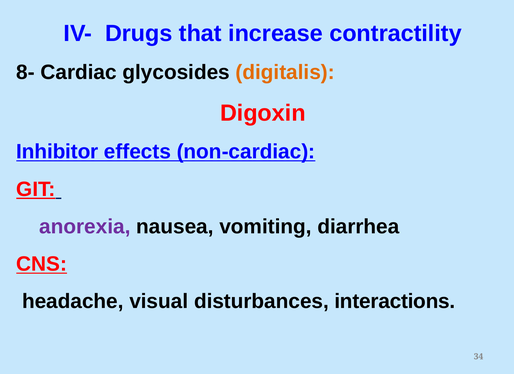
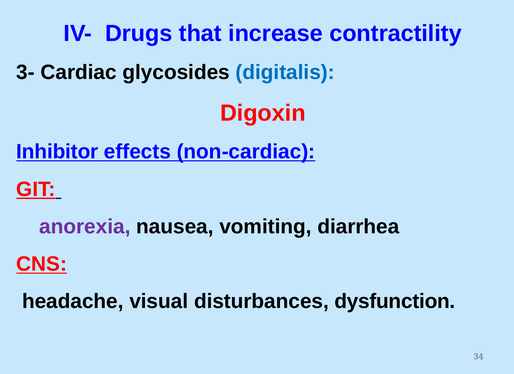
8-: 8- -> 3- (26, 72)
digitalis colour: orange -> blue (285, 72)
interactions: interactions -> dysfunction (395, 301)
